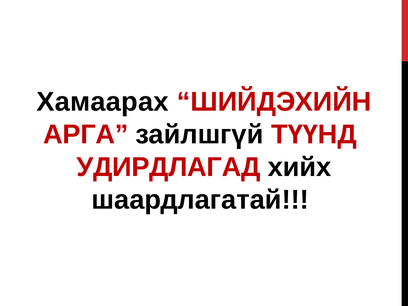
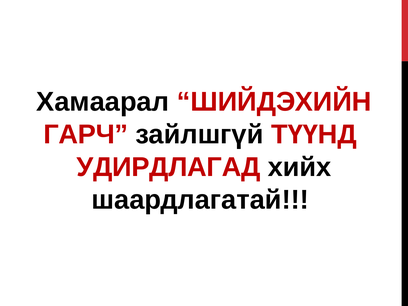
Хамаарах: Хамаарах -> Хамаарал (103, 102)
АРГА: АРГА -> ГАРЧ (86, 135)
